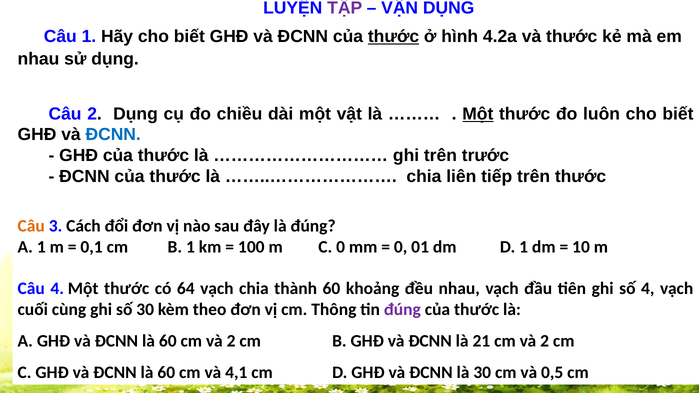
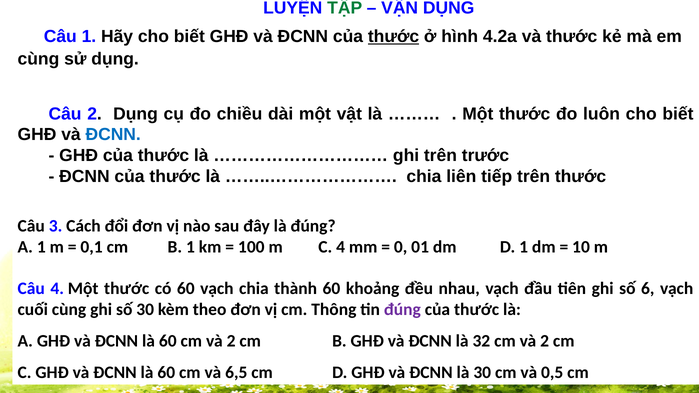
TẬP colour: purple -> green (345, 8)
nhau: nhau -> cùng (38, 59)
Một underline: present -> none (478, 114)
Câu colour: orange -> black (31, 226)
C 0: 0 -> 4 (341, 247)
có 64: 64 -> 60 (186, 289)
số 4: 4 -> 6 (648, 289)
21: 21 -> 32 (481, 341)
4,1: 4,1 -> 6,5 (236, 373)
